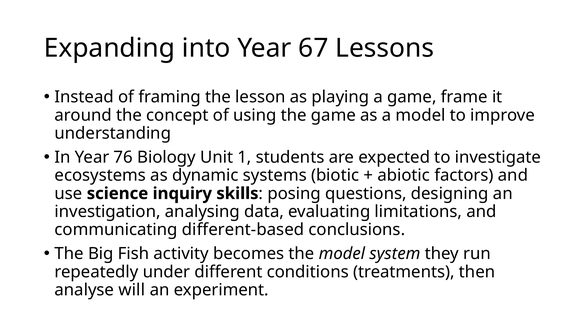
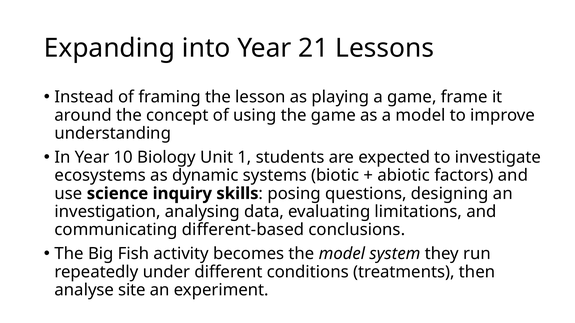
67: 67 -> 21 (313, 48)
76: 76 -> 10 (123, 158)
will: will -> site (132, 290)
